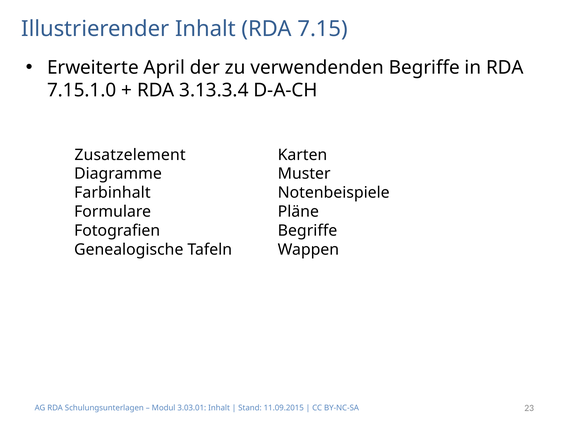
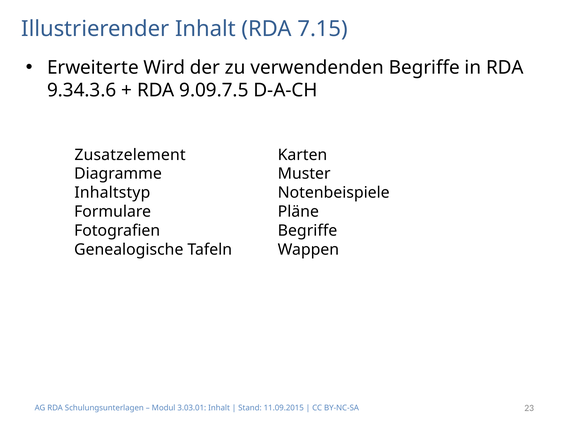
April: April -> Wird (164, 68)
7.15.1.0: 7.15.1.0 -> 9.34.3.6 (82, 90)
3.13.3.4: 3.13.3.4 -> 9.09.7.5 (214, 90)
Farbinhalt: Farbinhalt -> Inhaltstyp (112, 193)
